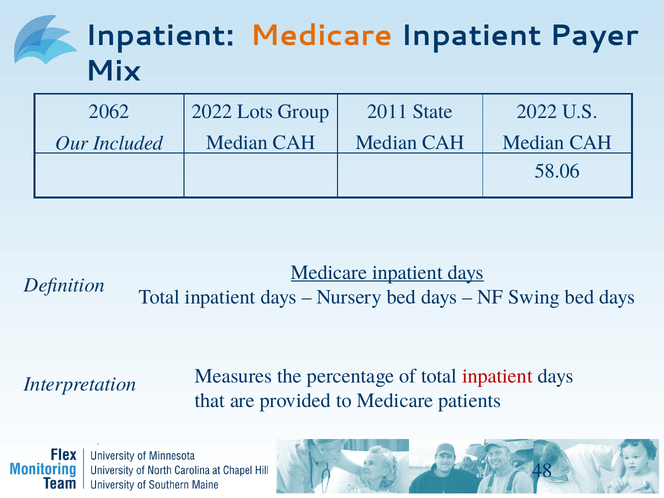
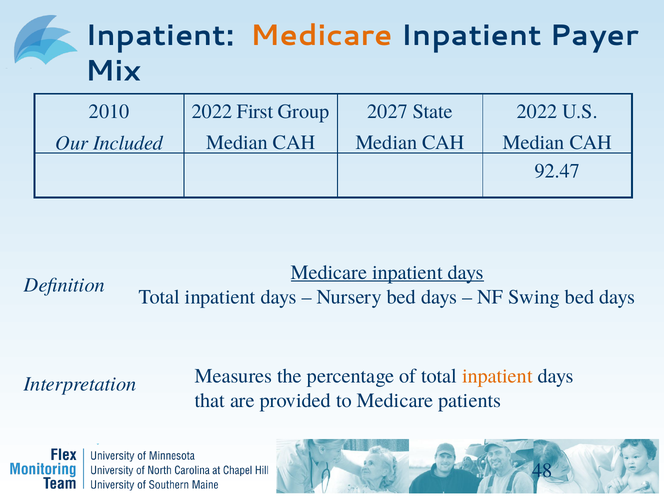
2062: 2062 -> 2010 (109, 112)
Lots: Lots -> First (255, 112)
2011: 2011 -> 2027 (388, 112)
58.06: 58.06 -> 92.47 (557, 171)
inpatient colour: red -> orange (497, 376)
